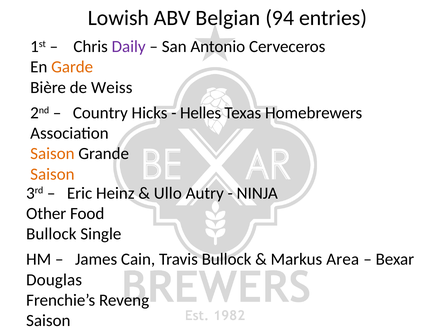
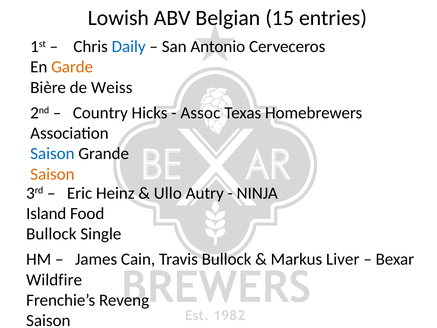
94: 94 -> 15 (280, 18)
Daily colour: purple -> blue (129, 47)
Helles: Helles -> Assoc (200, 113)
Saison colour: orange -> blue (52, 154)
Other: Other -> Island (46, 213)
Area: Area -> Liver (343, 259)
Douglas: Douglas -> Wildfire (54, 280)
